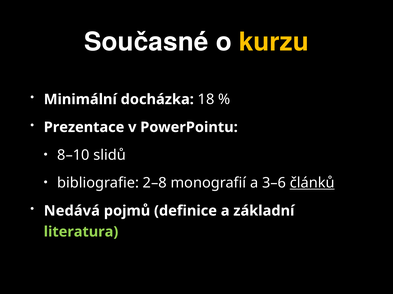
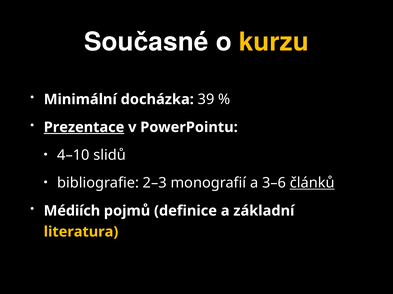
18: 18 -> 39 (206, 100)
Prezentace underline: none -> present (84, 128)
8–10: 8–10 -> 4–10 (73, 155)
2–8: 2–8 -> 2–3 (155, 183)
Nedává: Nedává -> Médiích (72, 211)
literatura colour: light green -> yellow (81, 232)
